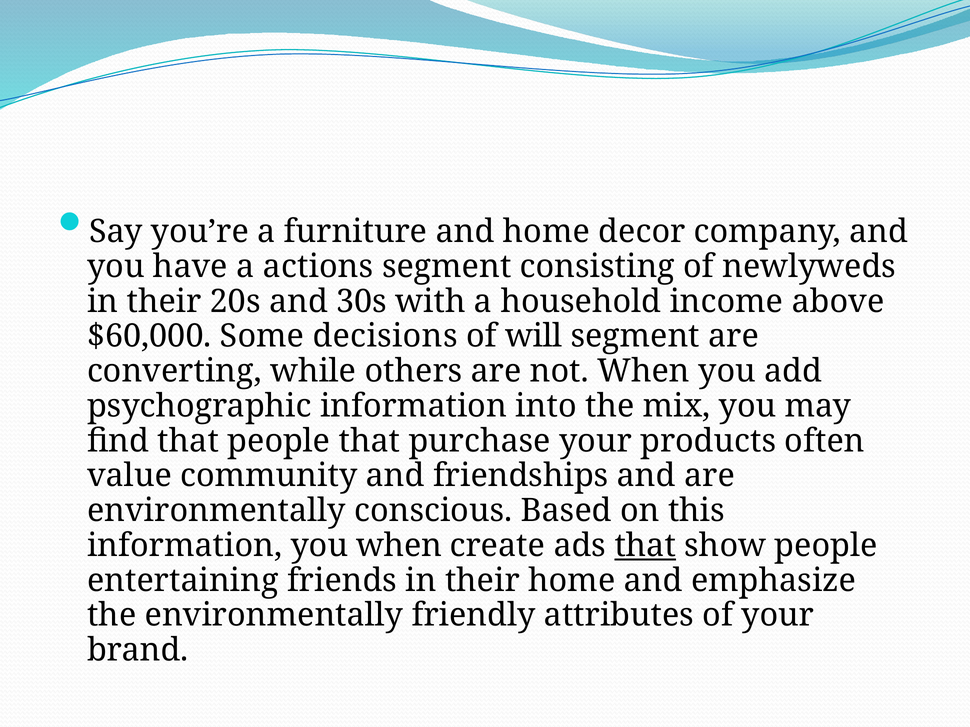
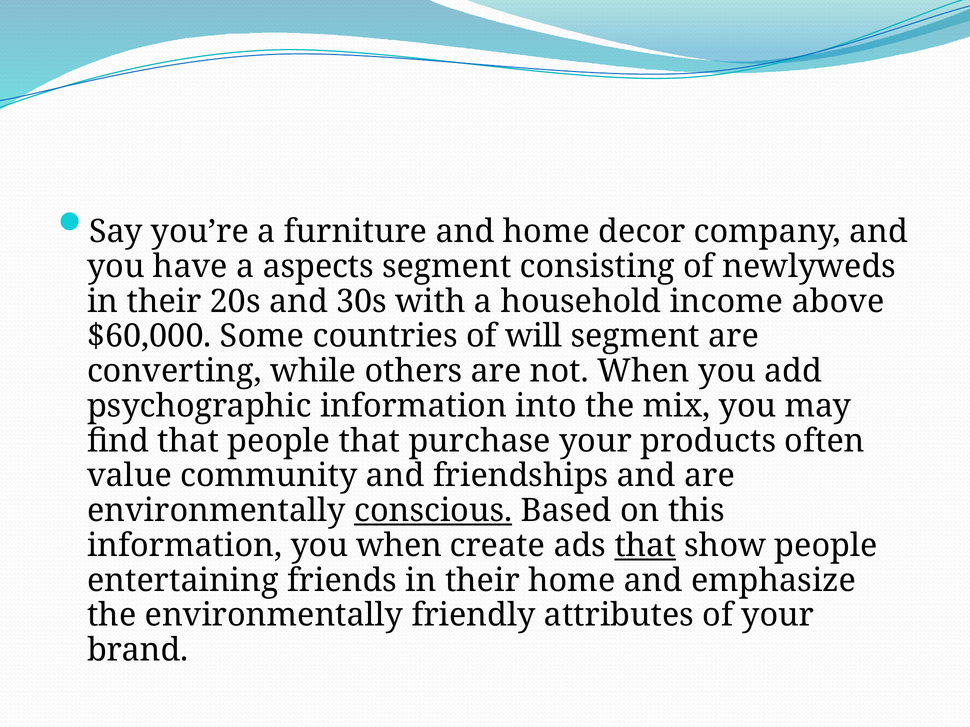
actions: actions -> aspects (318, 267)
decisions: decisions -> countries (385, 336)
conscious underline: none -> present (433, 511)
